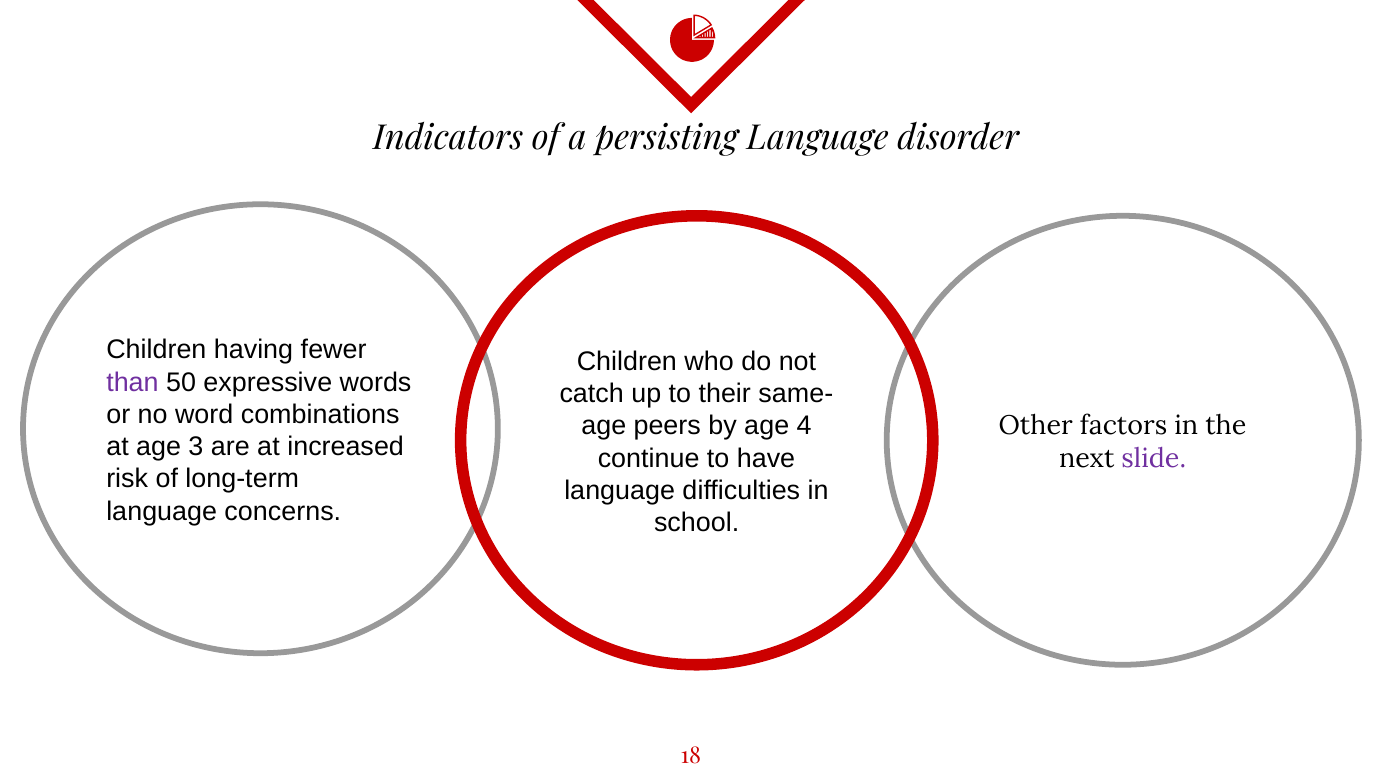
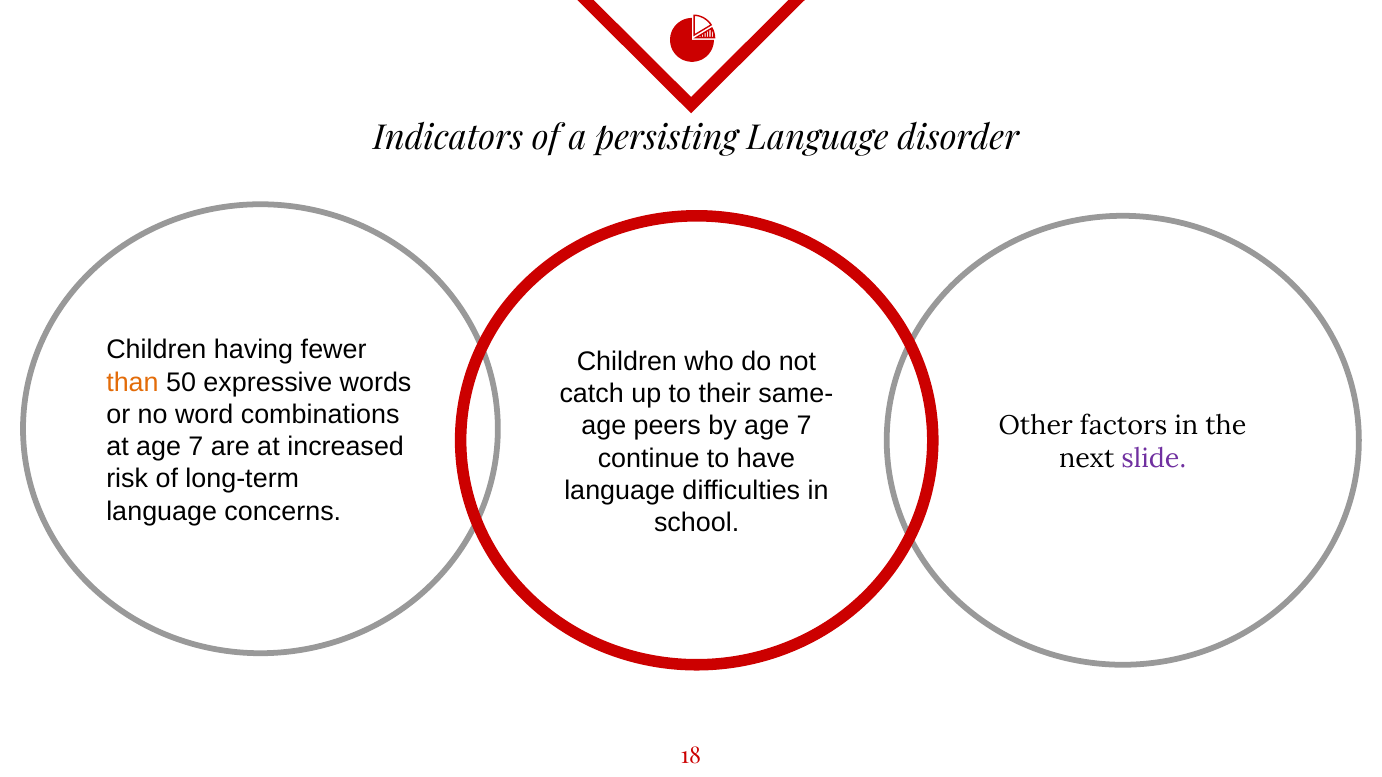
than colour: purple -> orange (132, 382)
by age 4: 4 -> 7 (804, 426)
at age 3: 3 -> 7 (196, 447)
